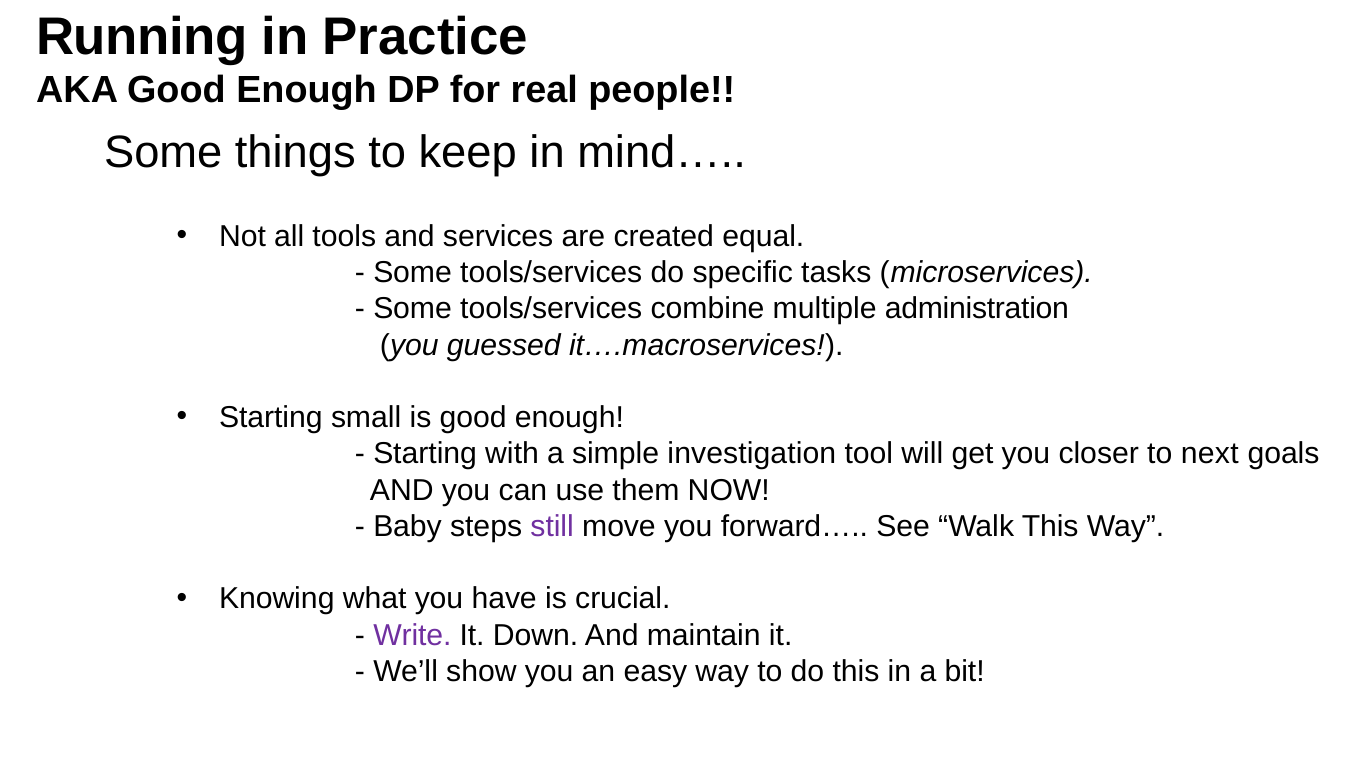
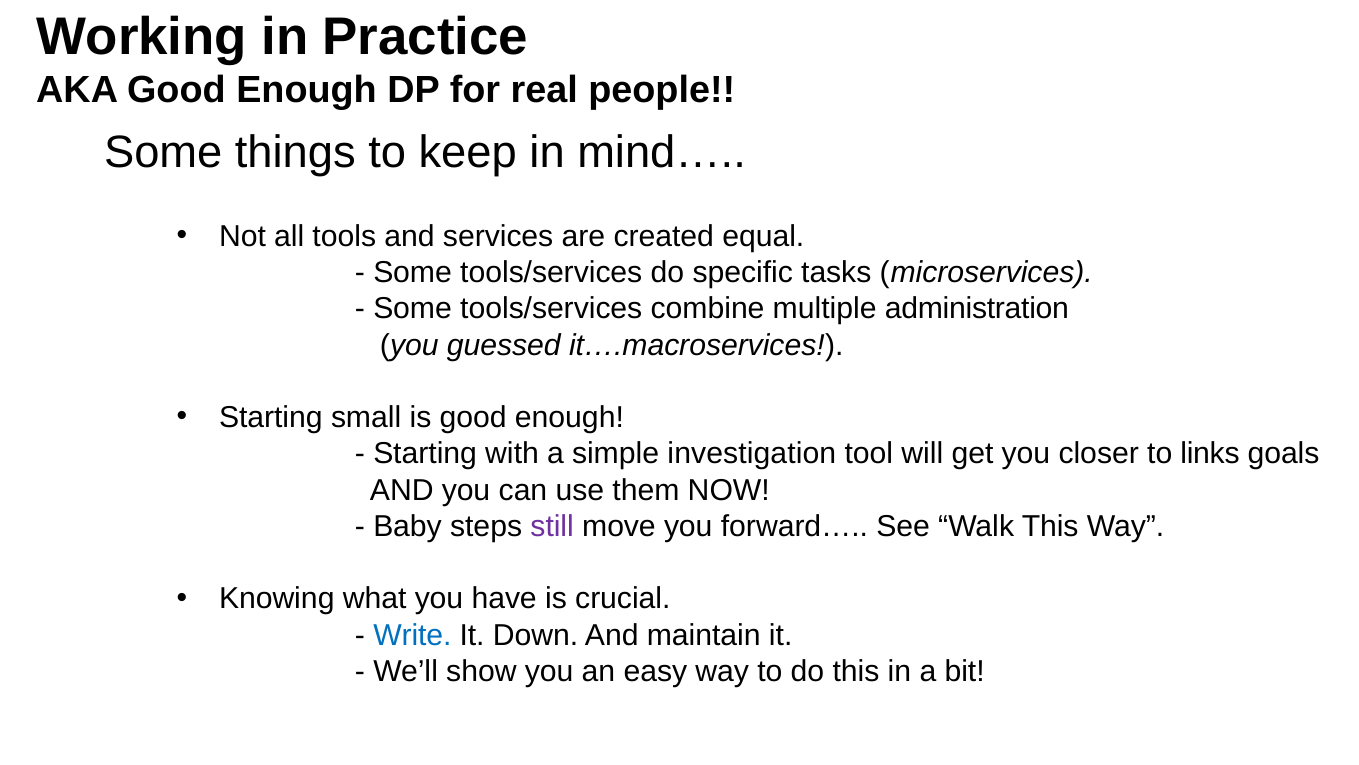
Running: Running -> Working (142, 37)
next: next -> links (1210, 454)
Write colour: purple -> blue (412, 635)
